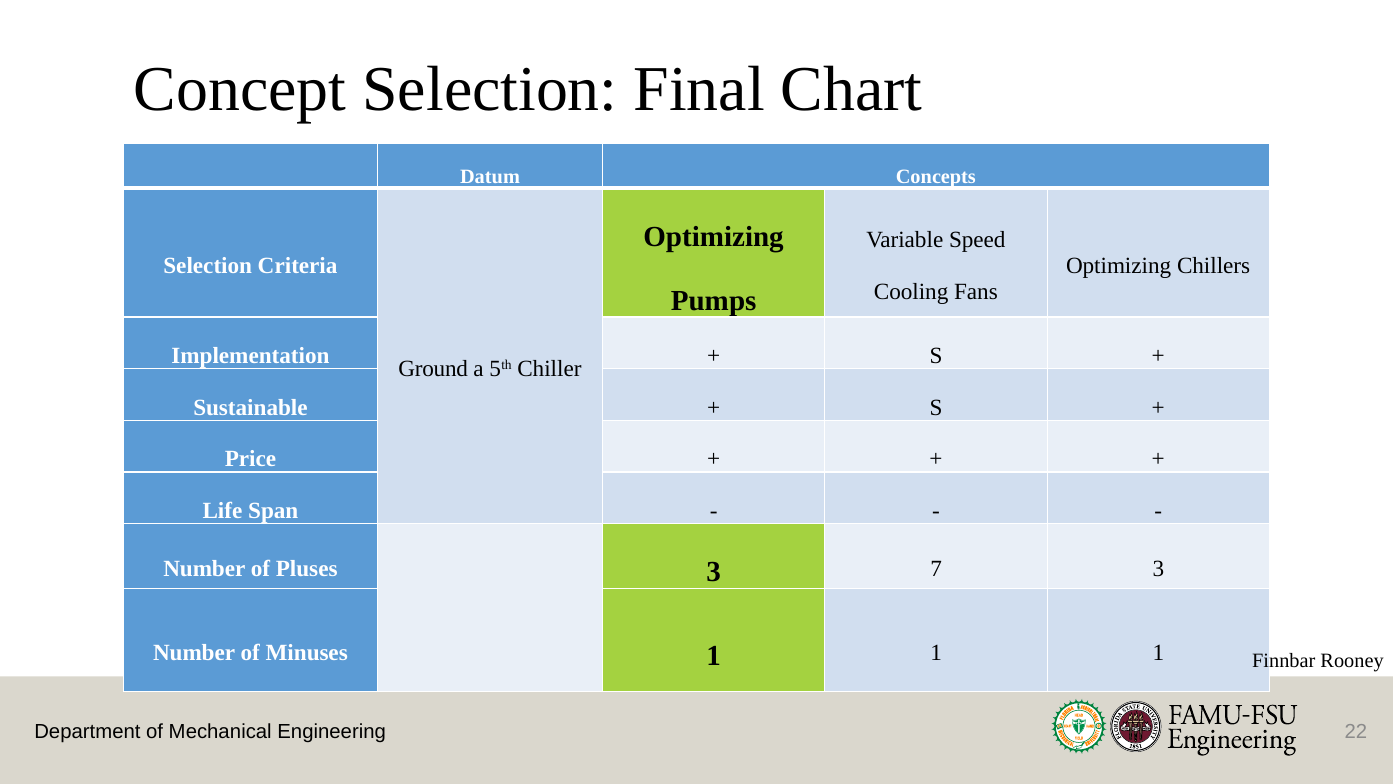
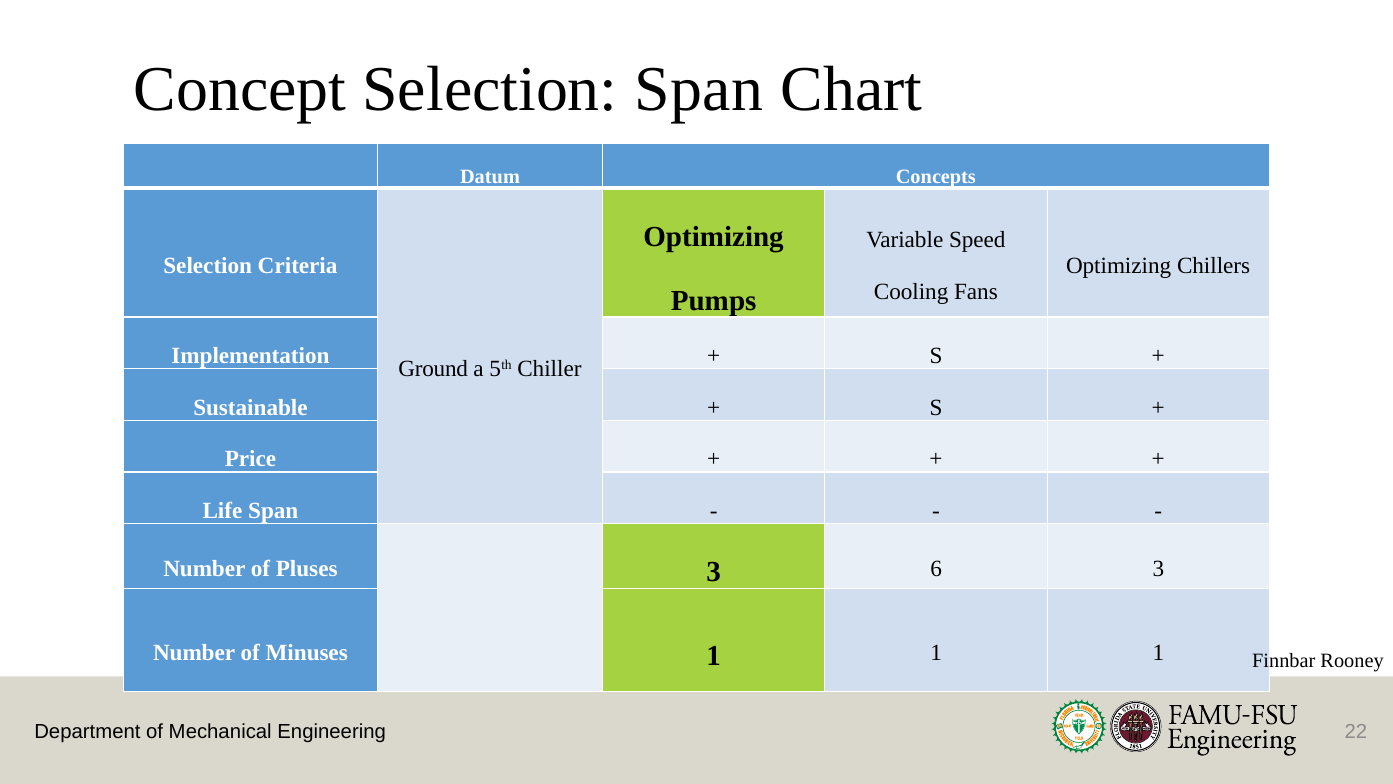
Selection Final: Final -> Span (699, 89)
7: 7 -> 6 (936, 569)
